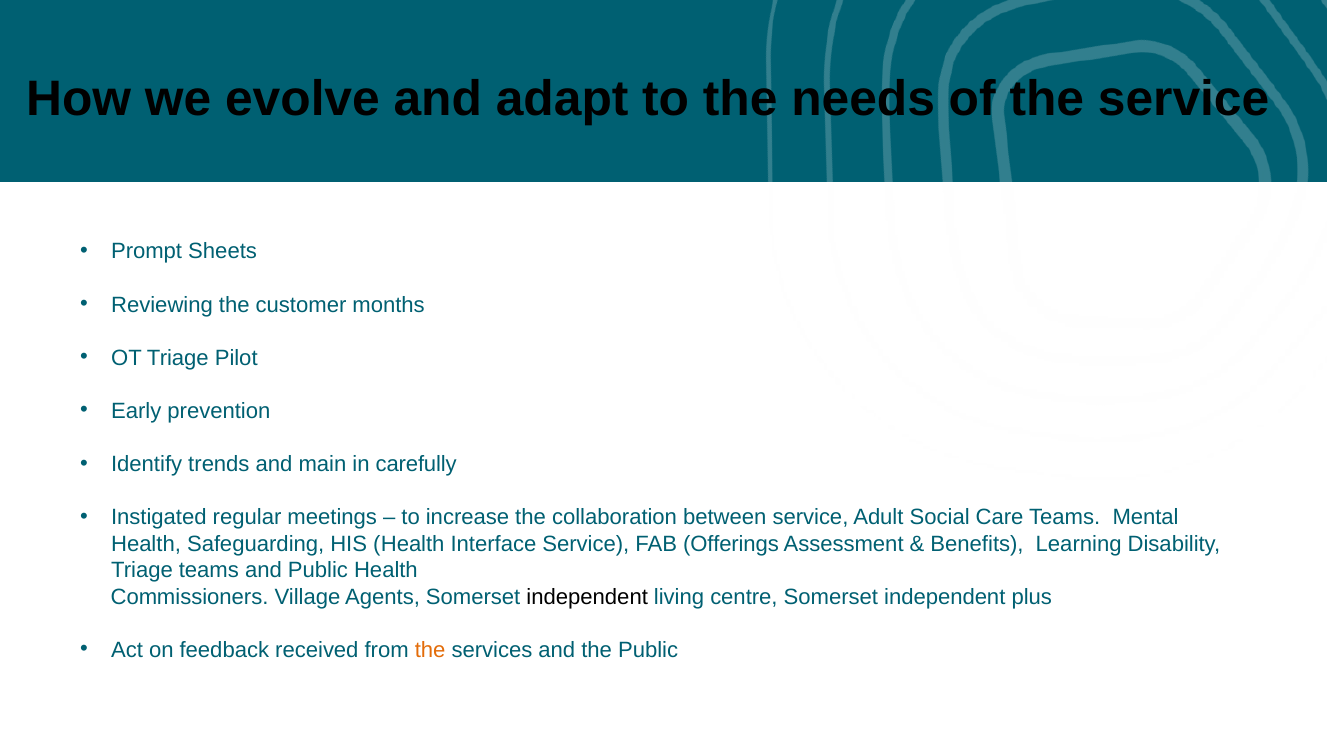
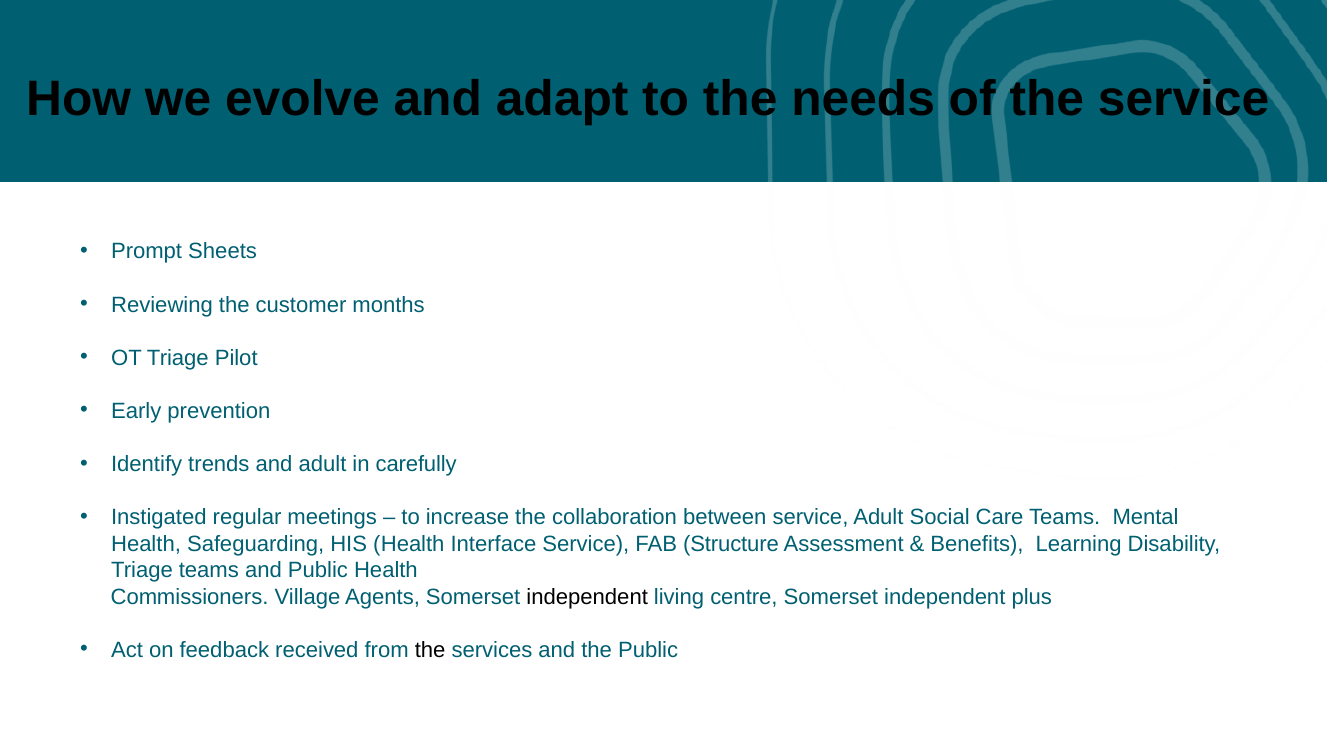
and main: main -> adult (322, 464)
Offerings: Offerings -> Structure (731, 543)
the colour: orange -> black (430, 649)
